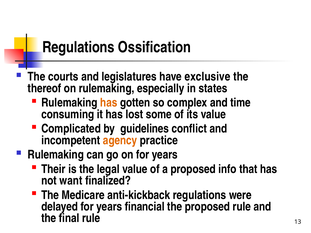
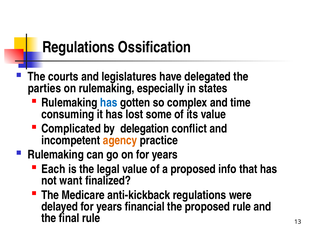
exclusive: exclusive -> delegated (208, 77)
thereof: thereof -> parties (44, 88)
has colour: orange -> blue (109, 103)
guidelines: guidelines -> delegation (145, 129)
Their: Their -> Each (53, 169)
